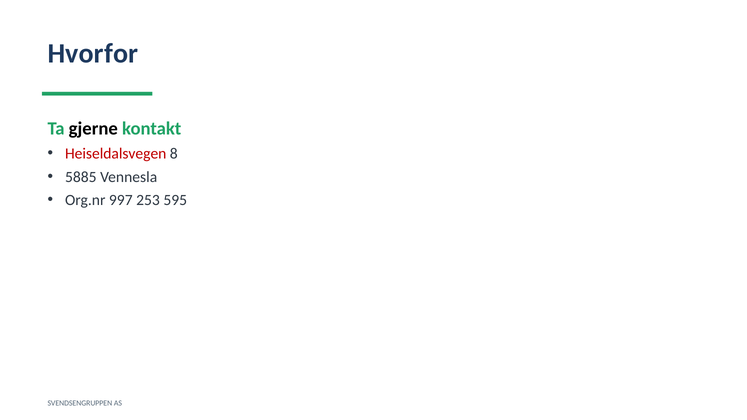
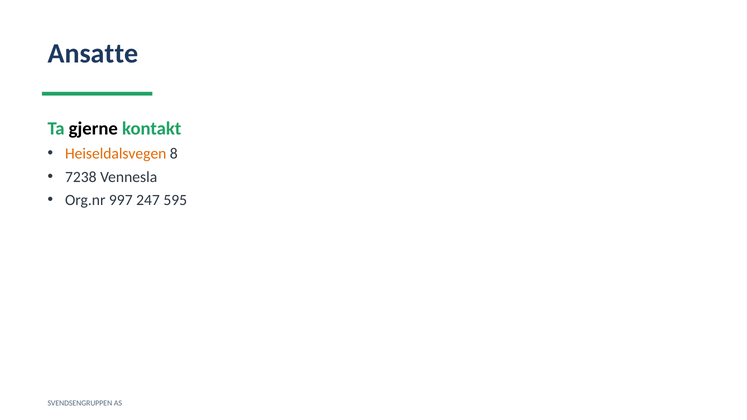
Hvorfor: Hvorfor -> Ansatte (93, 53)
Heiseldalsvegen colour: red -> orange (116, 154)
5885: 5885 -> 7238 (81, 177)
253: 253 -> 247 (148, 200)
